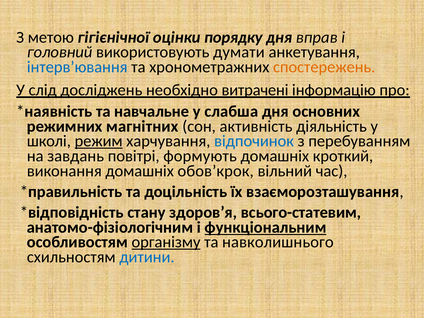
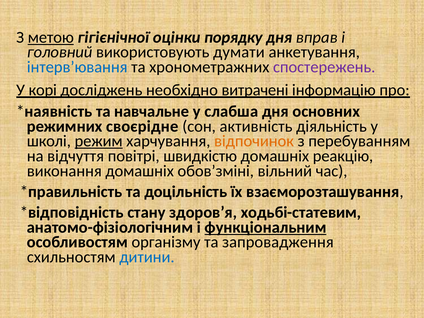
метою underline: none -> present (51, 37)
спостережень colour: orange -> purple (324, 67)
слід: слід -> корі (43, 90)
магнітних: магнітних -> своєрідне (142, 126)
відпочинок colour: blue -> orange (254, 141)
завдань: завдань -> відчуття (76, 156)
формують: формують -> швидкістю (200, 156)
кроткий: кроткий -> реакцію (343, 156)
обов’крок: обов’крок -> обов’зміні (216, 171)
всього-статевим: всього-статевим -> ходьбі-статевим (301, 212)
організму underline: present -> none (166, 242)
навколишнього: навколишнього -> запровадження (278, 242)
